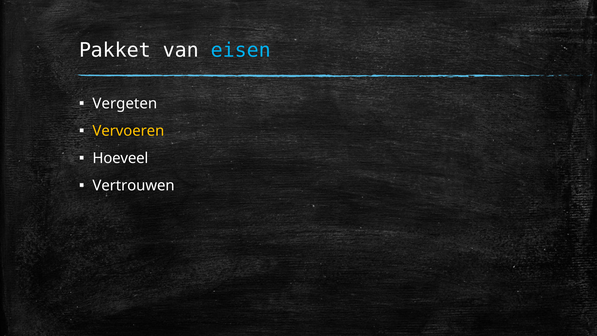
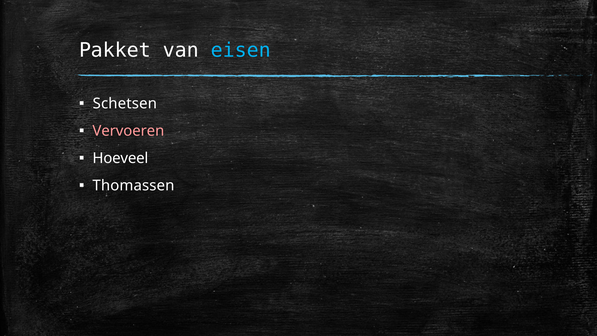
Vergeten: Vergeten -> Schetsen (125, 104)
Vervoeren colour: yellow -> pink (128, 131)
Vertrouwen: Vertrouwen -> Thomassen (133, 185)
